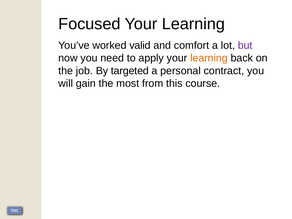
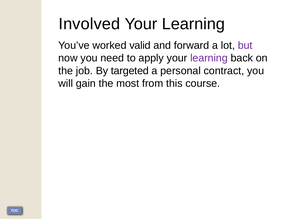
Focused: Focused -> Involved (89, 24)
comfort: comfort -> forward (192, 45)
learning colour: orange -> purple (209, 58)
